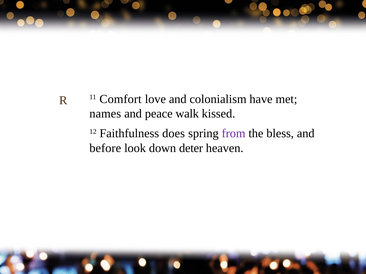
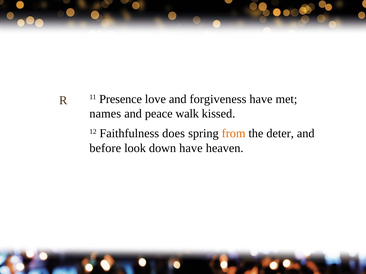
Comfort: Comfort -> Presence (121, 99)
colonialism: colonialism -> forgiveness (218, 99)
from colour: purple -> orange (234, 134)
bless: bless -> deter (280, 134)
down deter: deter -> have (191, 148)
